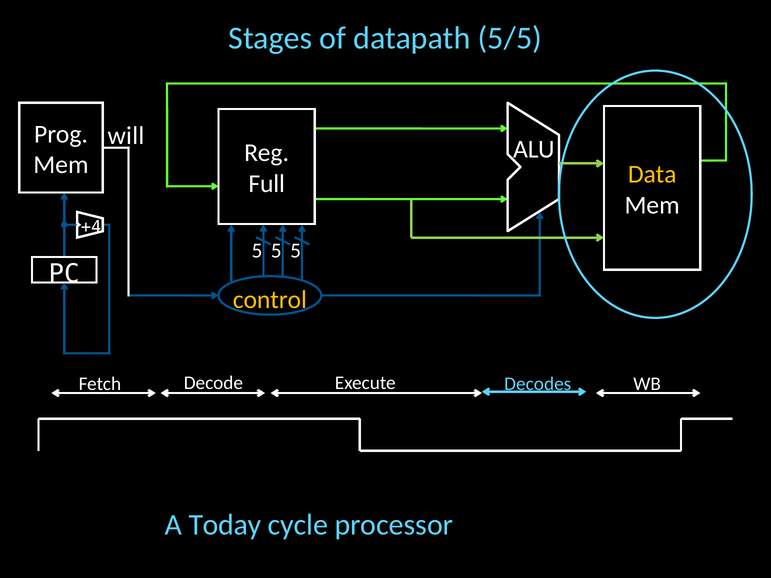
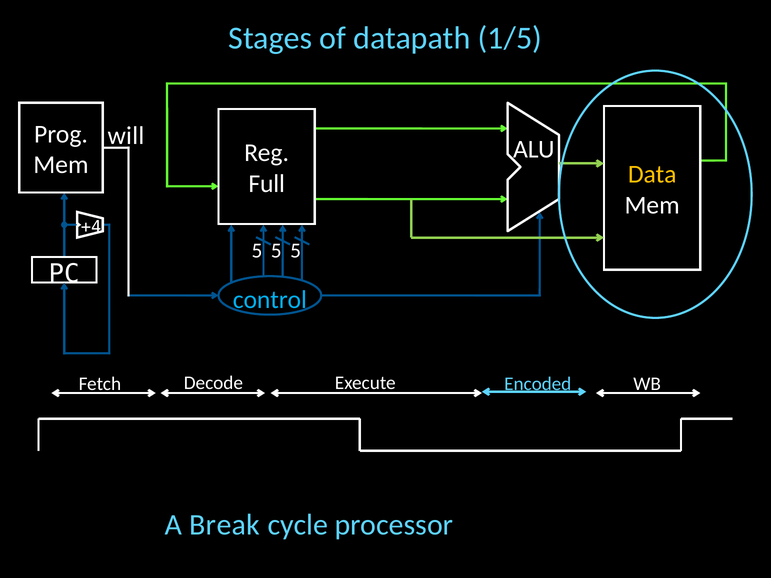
5/5: 5/5 -> 1/5 (510, 38)
control colour: yellow -> light blue (270, 300)
Decodes: Decodes -> Encoded (538, 384)
Today: Today -> Break (225, 525)
